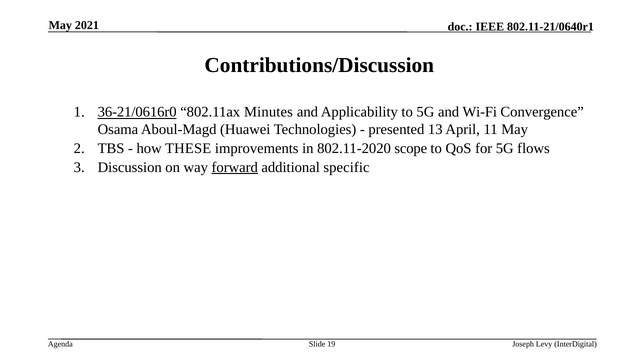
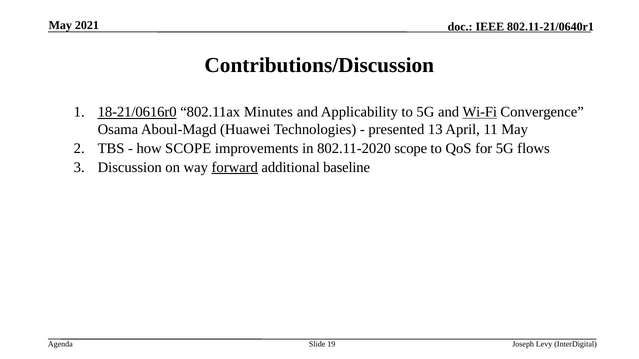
36-21/0616r0: 36-21/0616r0 -> 18-21/0616r0 (137, 112)
Wi-Fi underline: none -> present (480, 112)
how THESE: THESE -> SCOPE (188, 149)
specific: specific -> baseline (347, 167)
